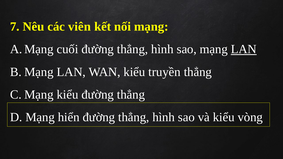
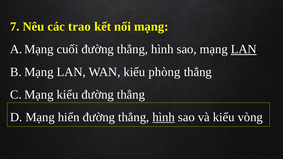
viên: viên -> trao (80, 27)
truyền: truyền -> phòng (164, 72)
hình underline: none -> present (164, 117)
